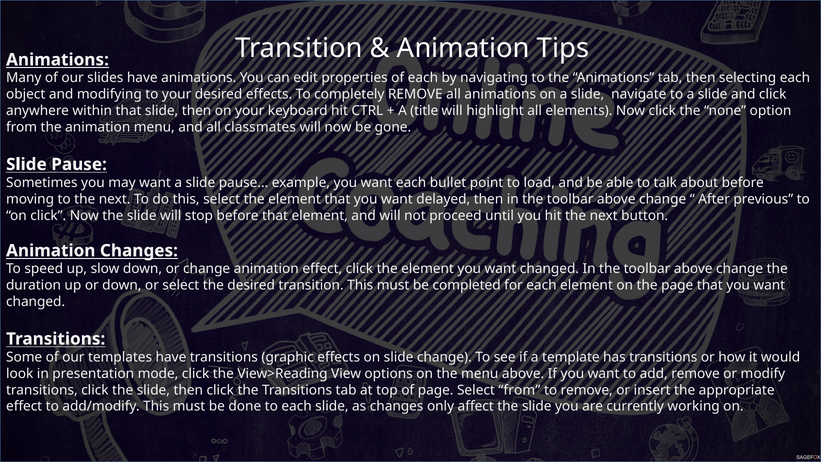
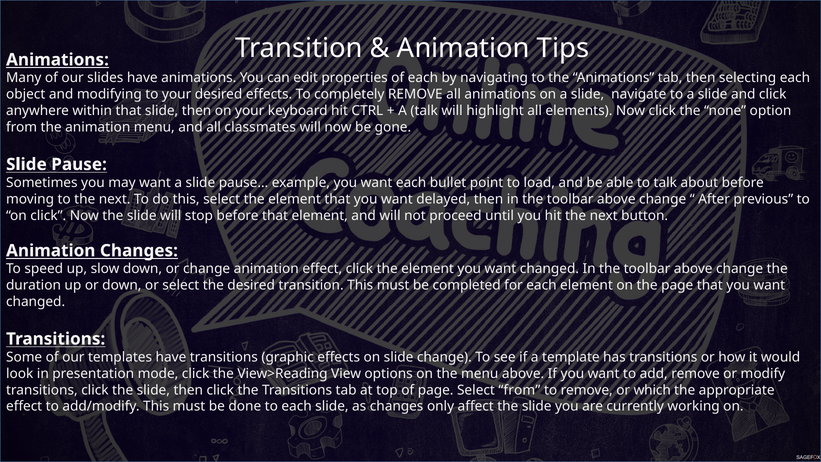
A title: title -> talk (424, 111)
insert: insert -> which (652, 390)
